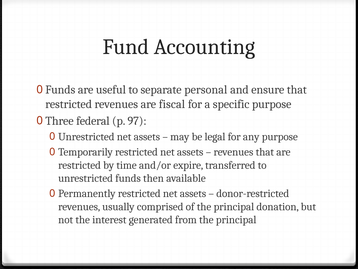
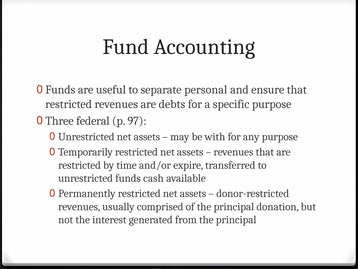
fiscal: fiscal -> debts (172, 104)
legal: legal -> with (215, 136)
then: then -> cash (153, 178)
